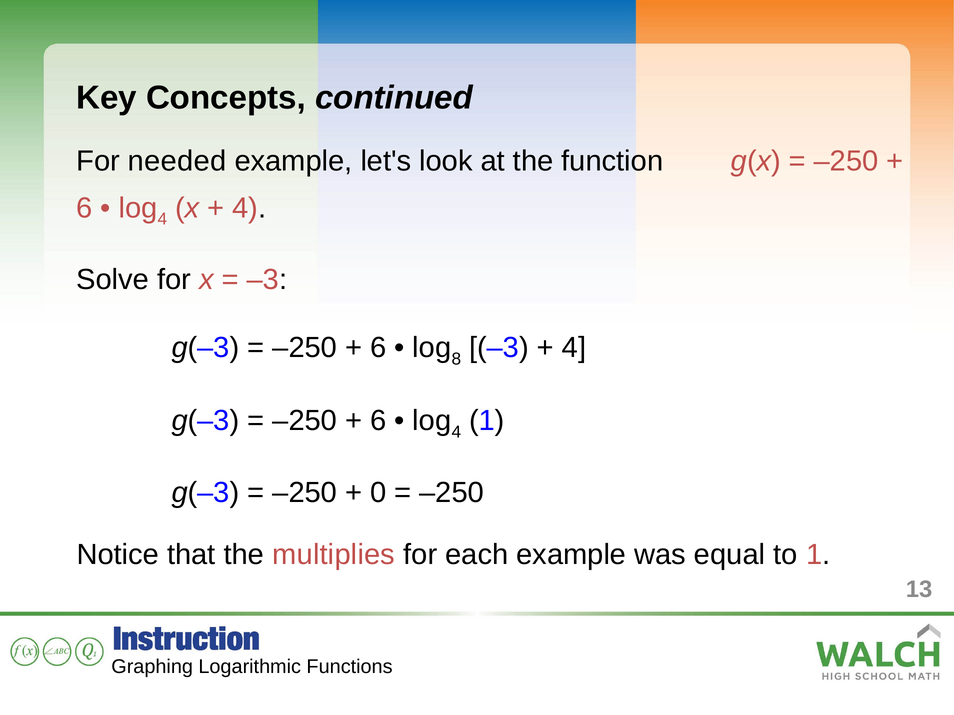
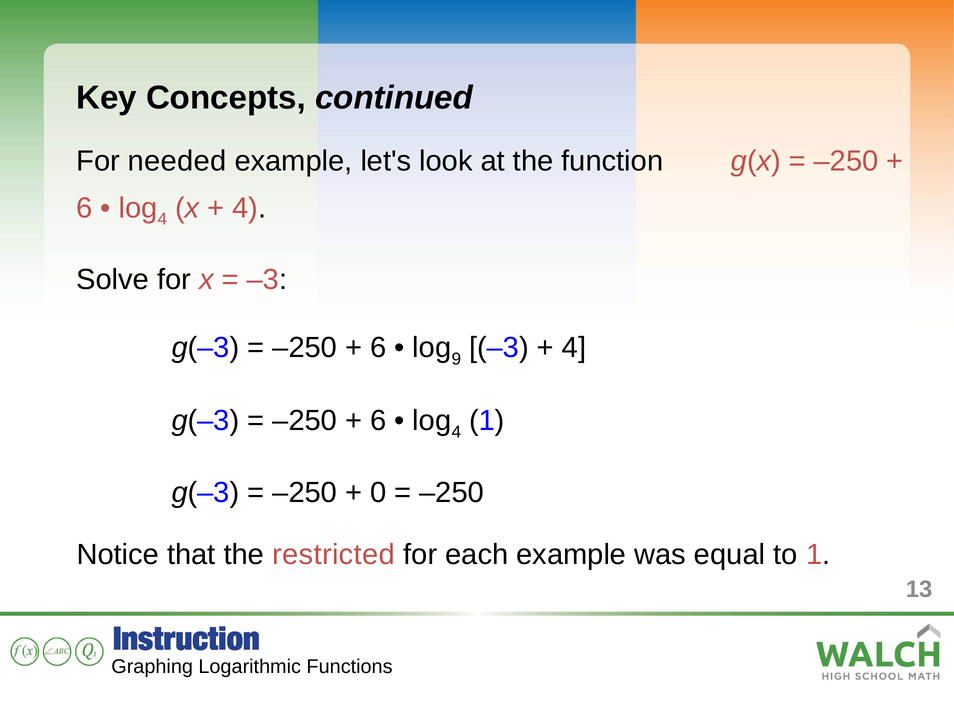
8: 8 -> 9 (456, 359)
multiplies: multiplies -> restricted (334, 555)
